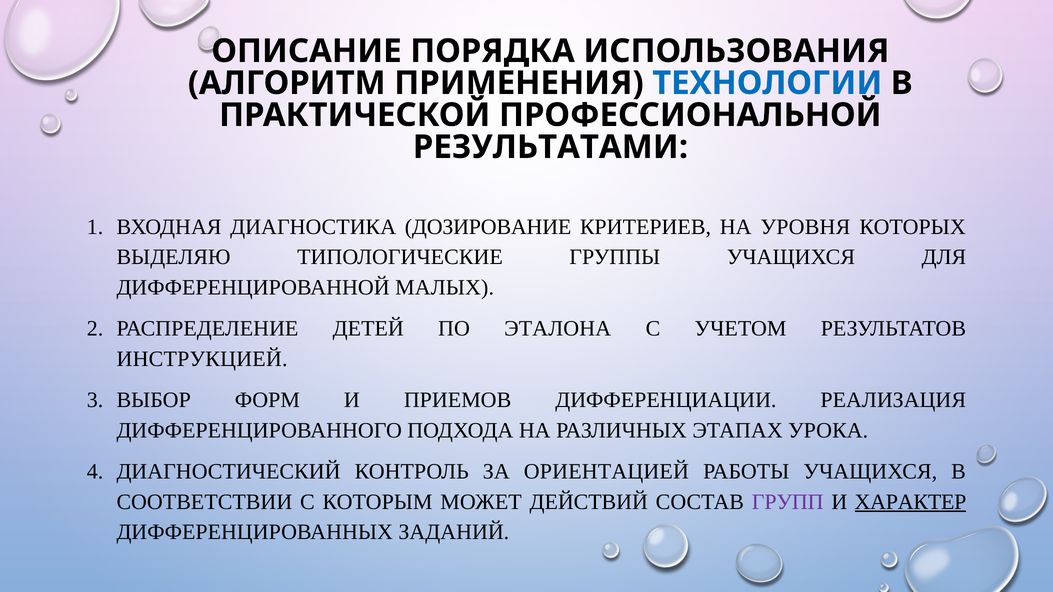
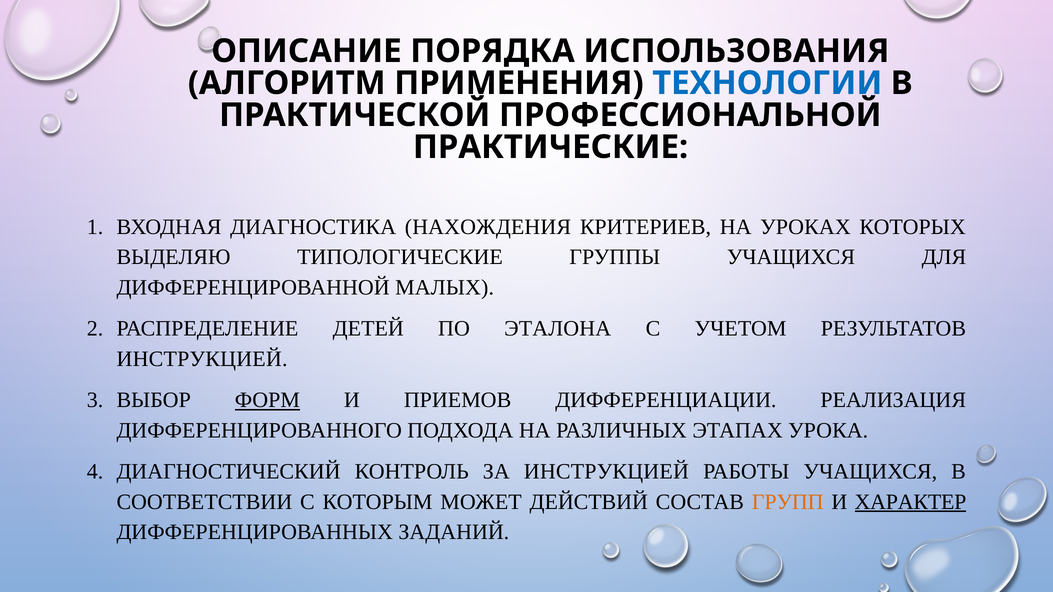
РЕЗУЛЬТАТАМИ: РЕЗУЛЬТАТАМИ -> ПРАКТИЧЕСКИЕ (551, 147)
ДОЗИРОВАНИЕ: ДОЗИРОВАНИЕ -> НАХОЖДЕНИЯ (488, 227)
УРОВНЯ: УРОВНЯ -> УРОКАХ (805, 227)
ФОРМ underline: none -> present (267, 400)
ЗА ОРИЕНТАЦИЕЙ: ОРИЕНТАЦИЕЙ -> ИНСТРУКЦИЕЙ (606, 472)
ГРУПП colour: purple -> orange (788, 502)
